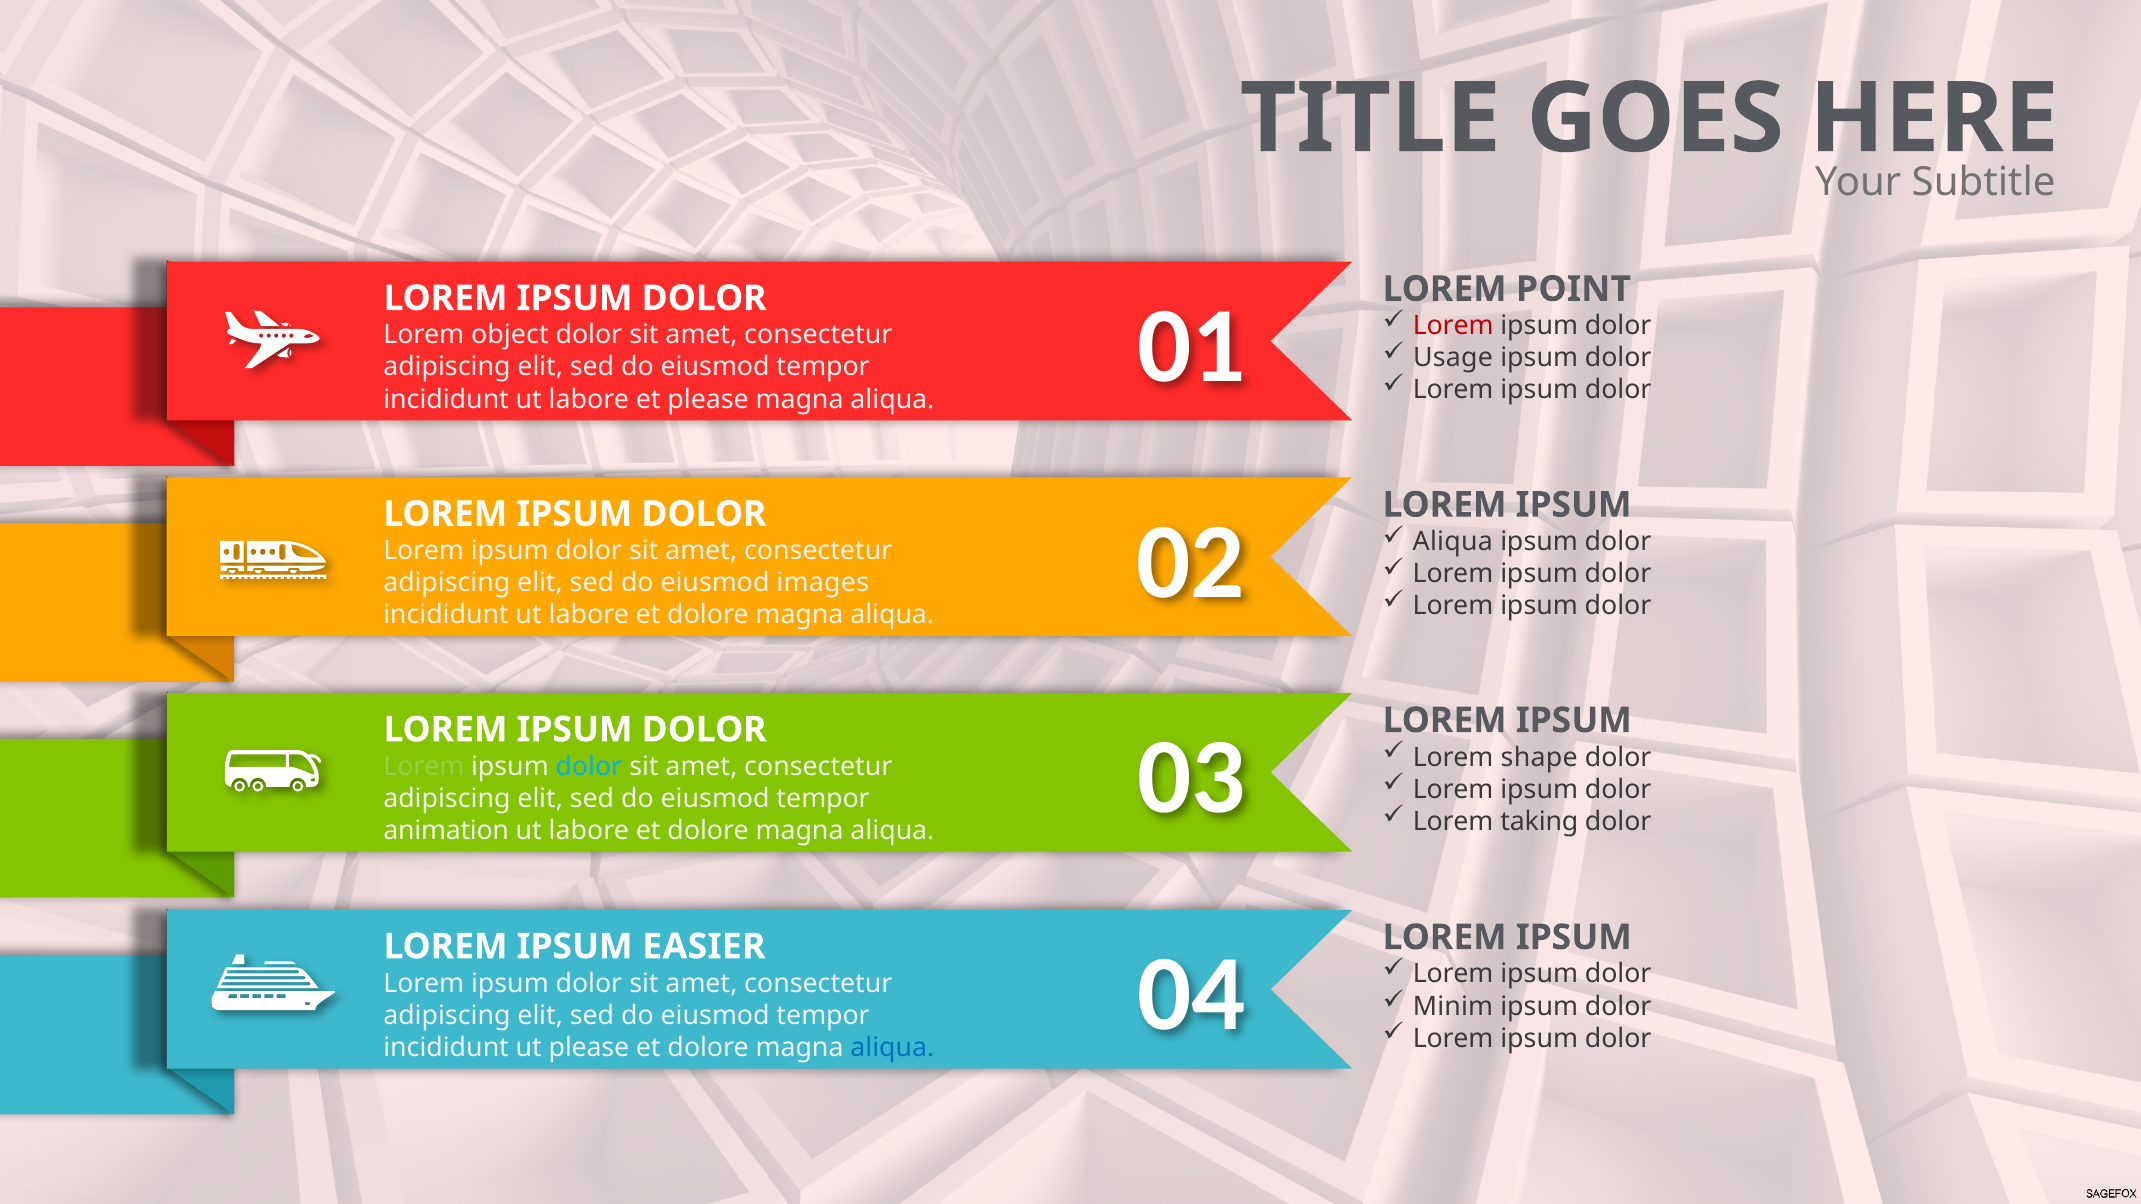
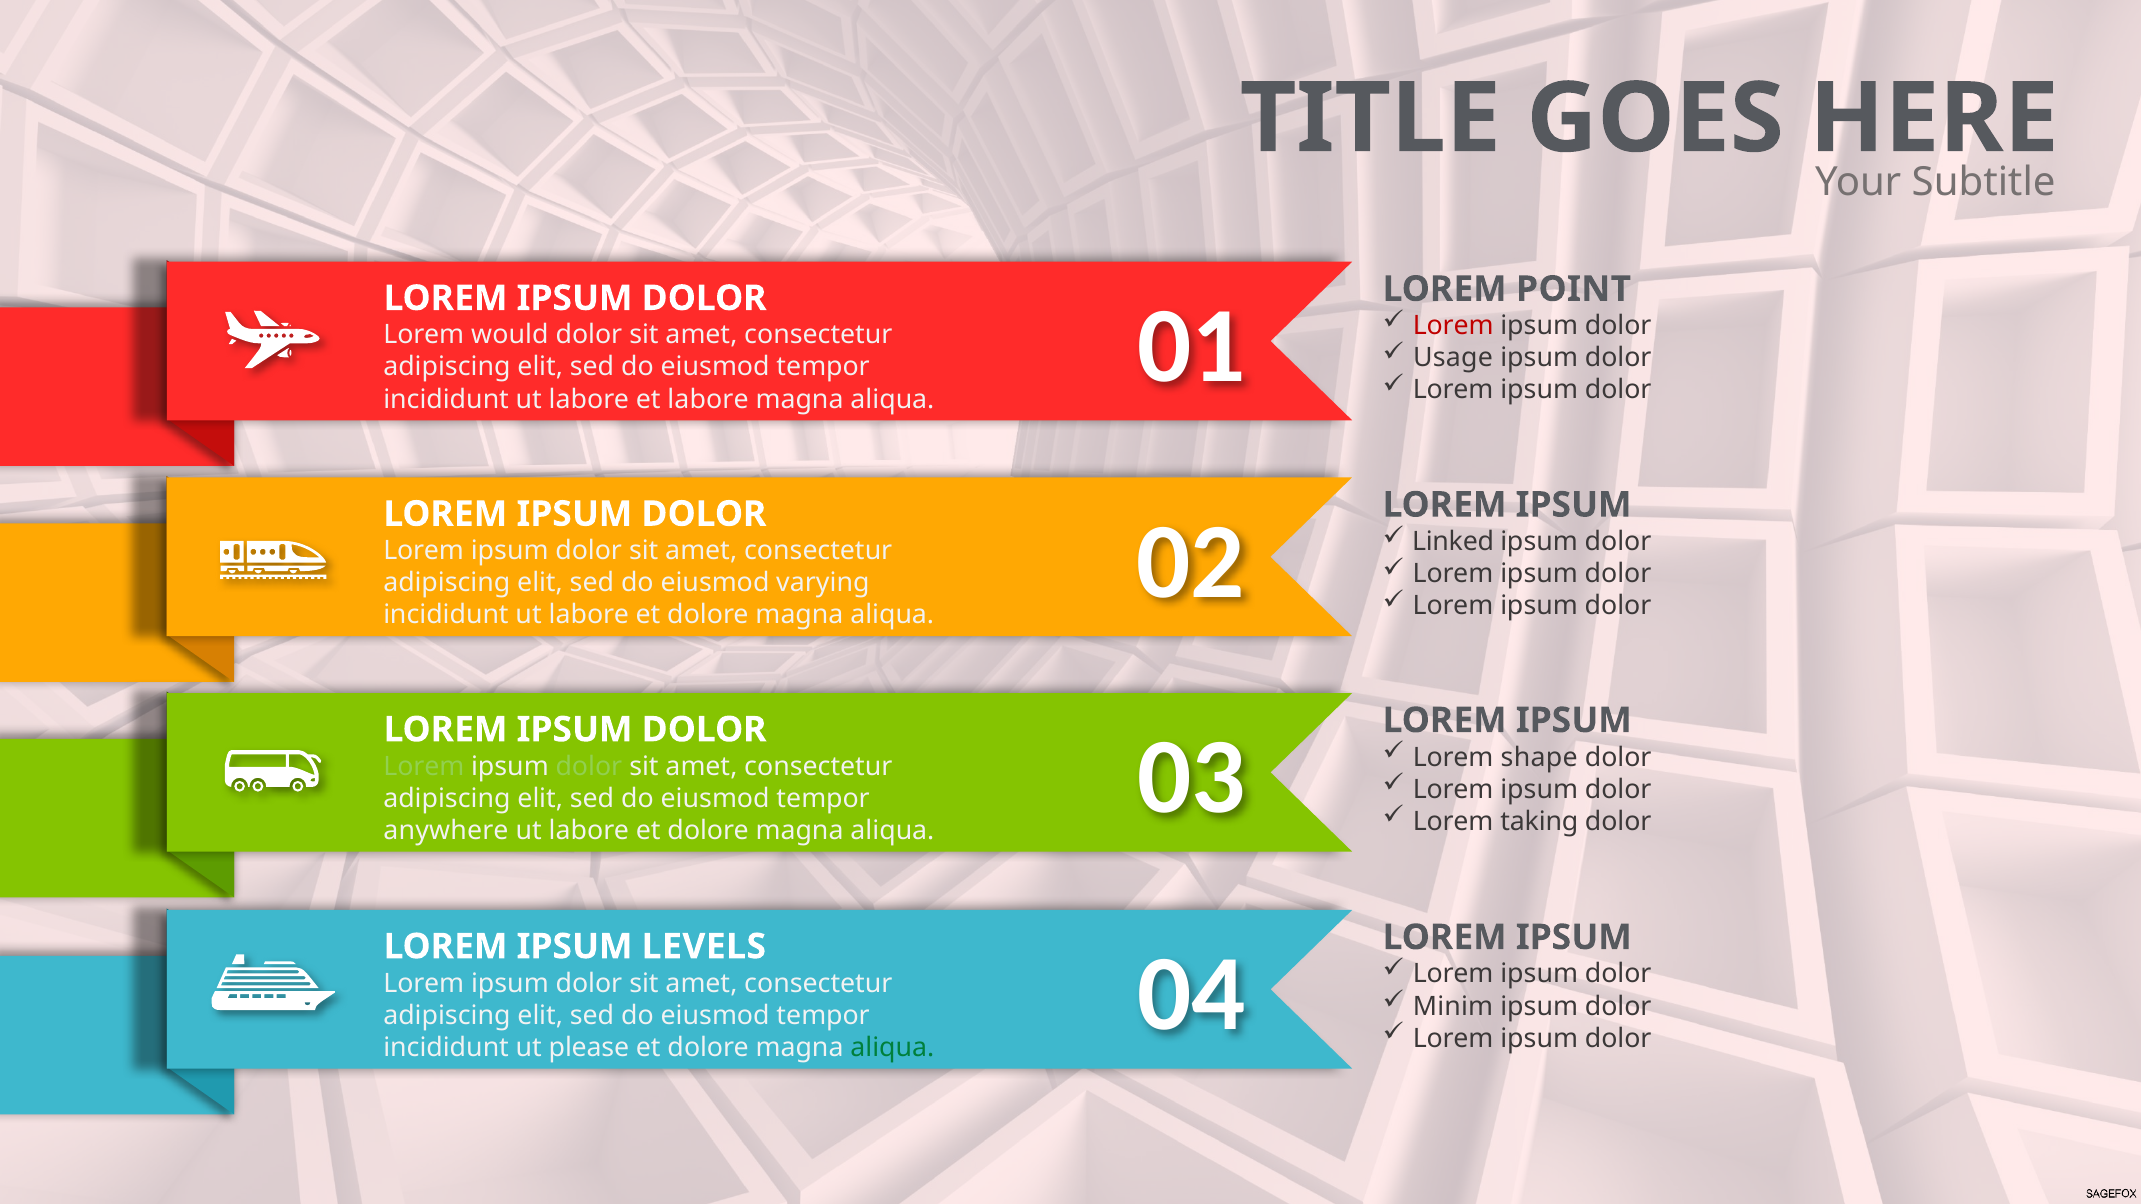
object: object -> would (510, 335)
et please: please -> labore (708, 399)
Aliqua: Aliqua -> Linked (1453, 542)
images: images -> varying (823, 583)
dolor colour: light blue -> light green (589, 767)
animation: animation -> anywhere (446, 831)
EASIER: EASIER -> LEVELS (704, 947)
aliqua colour: blue -> green (892, 1048)
